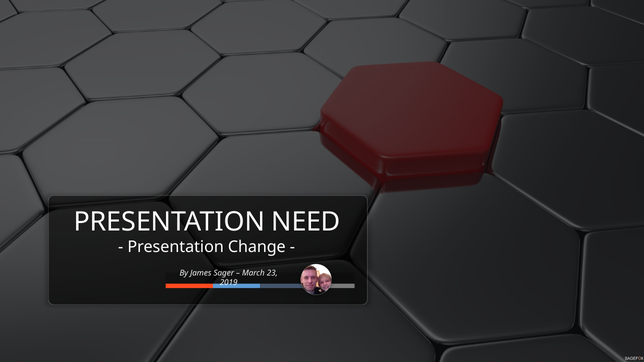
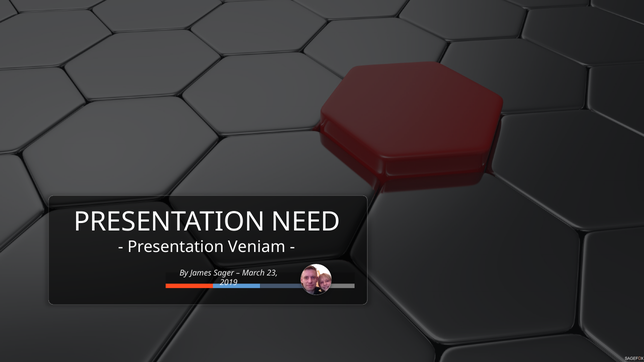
Change: Change -> Veniam (257, 247)
